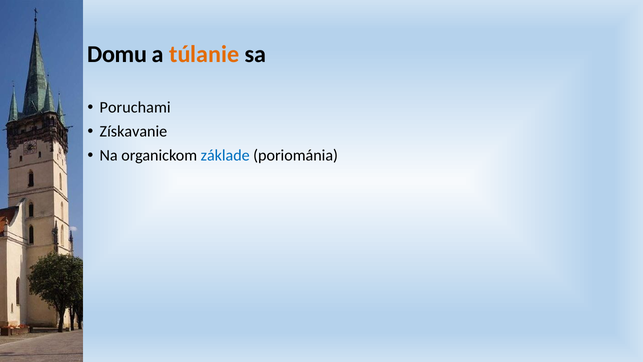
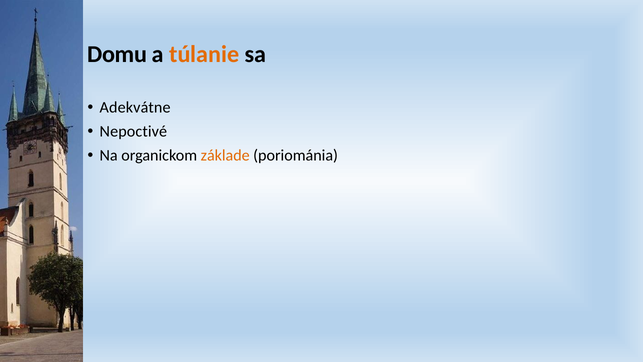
Poruchami: Poruchami -> Adekvátne (135, 107)
Získavanie: Získavanie -> Nepoctivé (133, 131)
základe colour: blue -> orange (225, 155)
